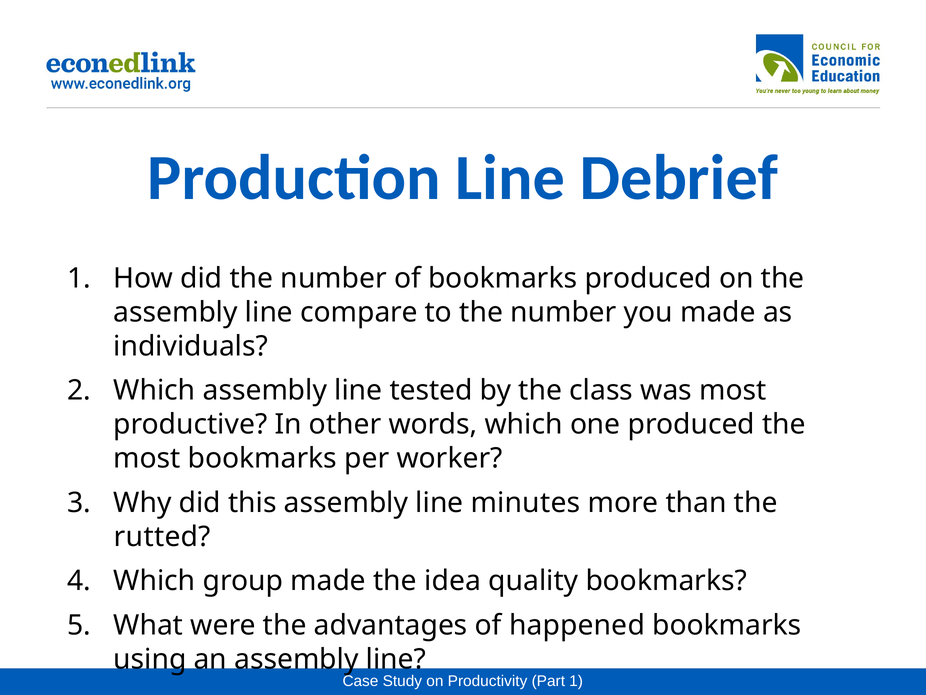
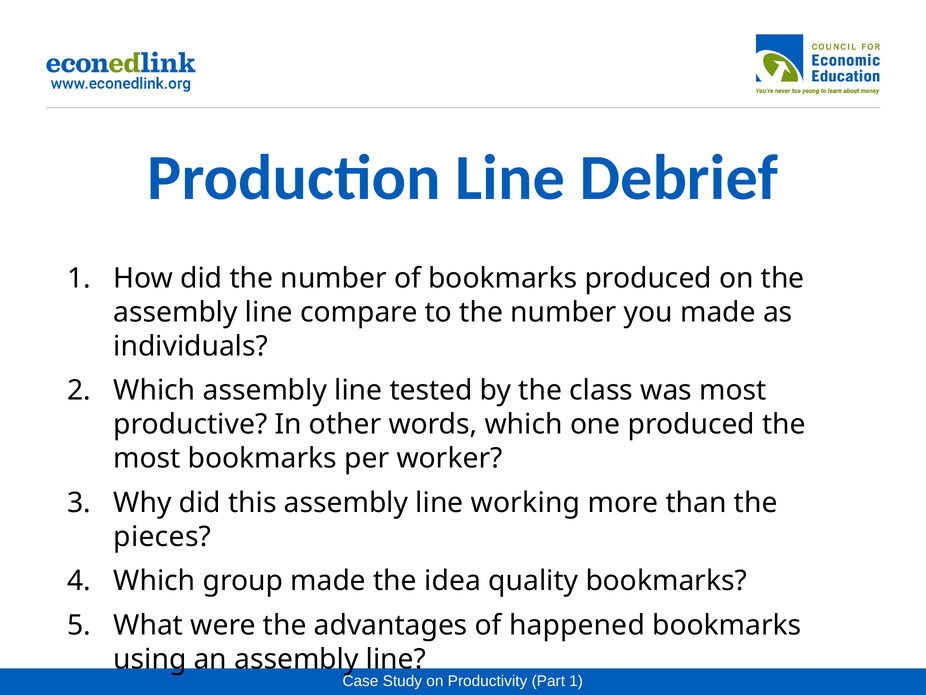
minutes: minutes -> working (525, 502)
rutted: rutted -> pieces (162, 536)
